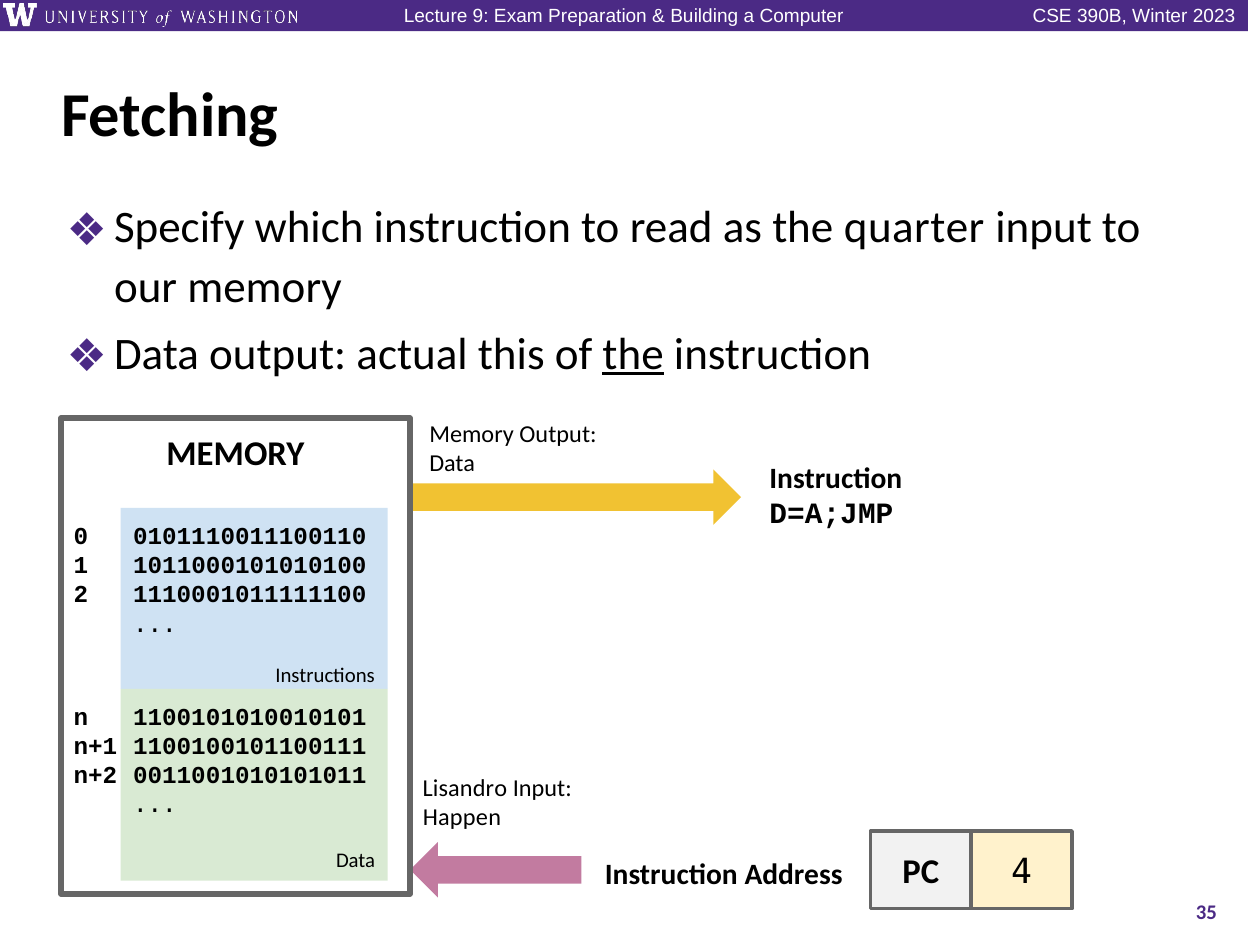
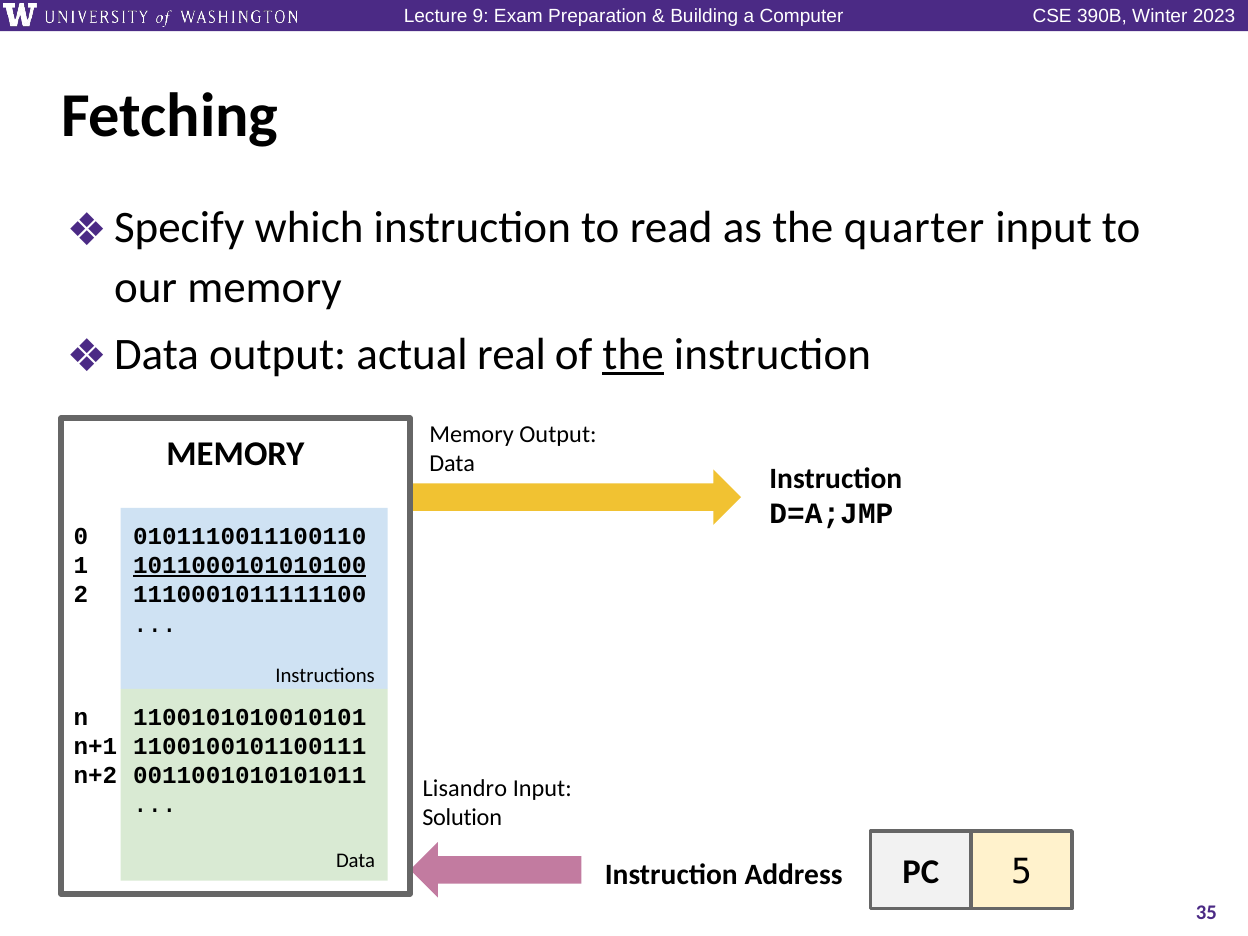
this: this -> real (512, 354)
1011000101010100 underline: none -> present (250, 566)
Happen: Happen -> Solution (462, 818)
4: 4 -> 5 (1022, 872)
